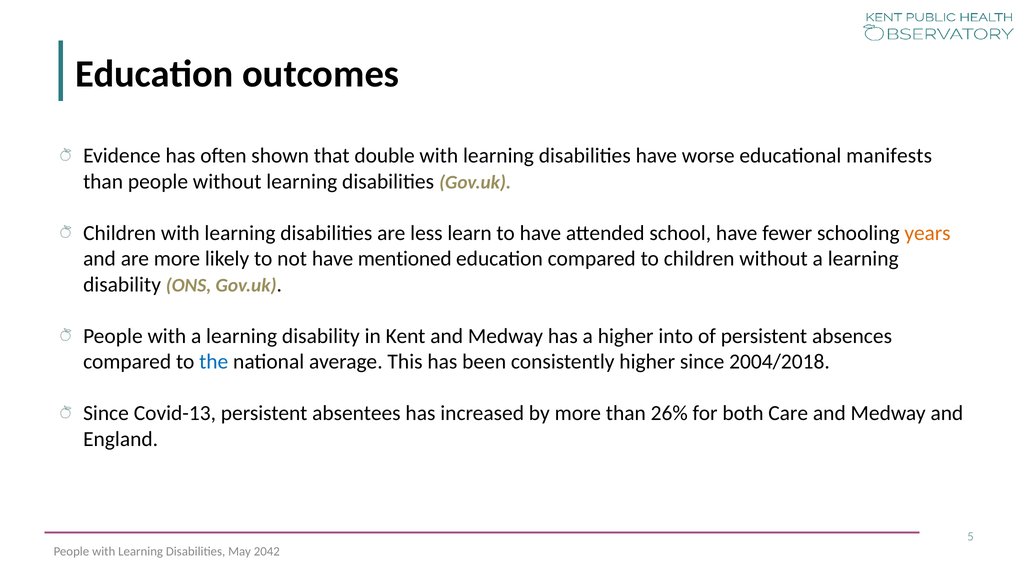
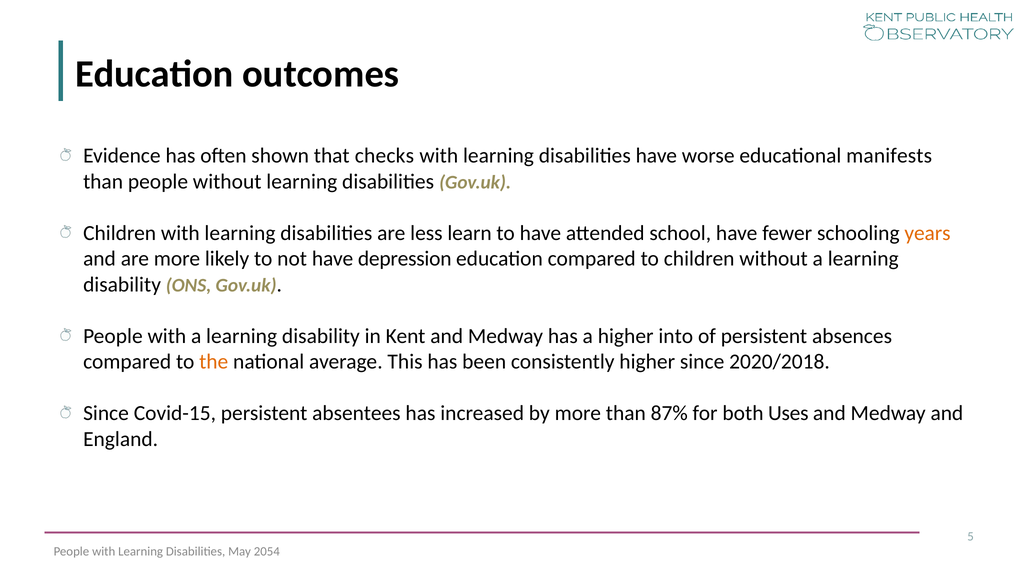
double: double -> checks (384, 156)
mentioned: mentioned -> depression (405, 259)
the colour: blue -> orange (214, 362)
2004/2018: 2004/2018 -> 2020/2018 (780, 362)
Covid-13: Covid-13 -> Covid-15 (175, 413)
26%: 26% -> 87% (669, 413)
Care: Care -> Uses (788, 413)
2042: 2042 -> 2054 (267, 551)
